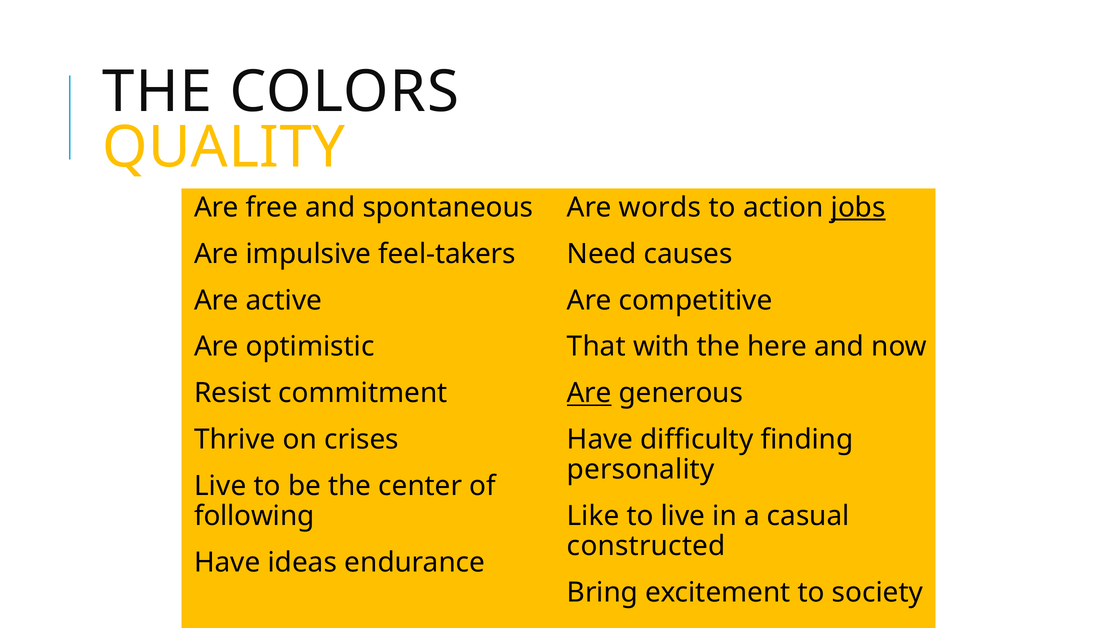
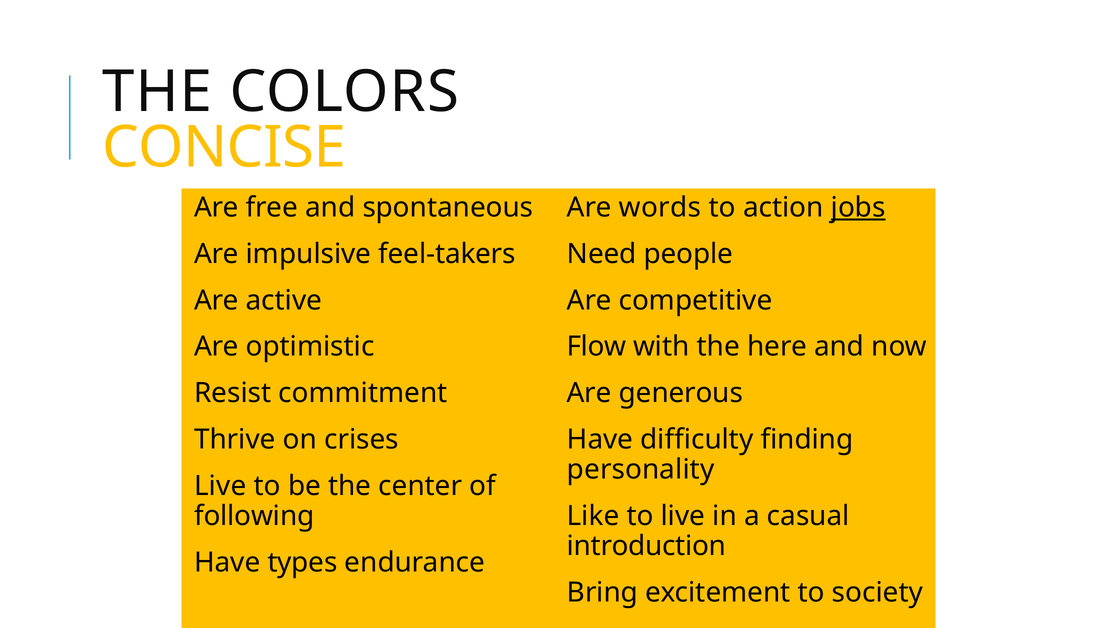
QUALITY: QUALITY -> CONCISE (224, 148)
causes: causes -> people (688, 254)
That: That -> Flow (597, 347)
Are underline: present -> none (589, 393)
constructed: constructed -> introduction (646, 547)
ideas: ideas -> types (302, 563)
